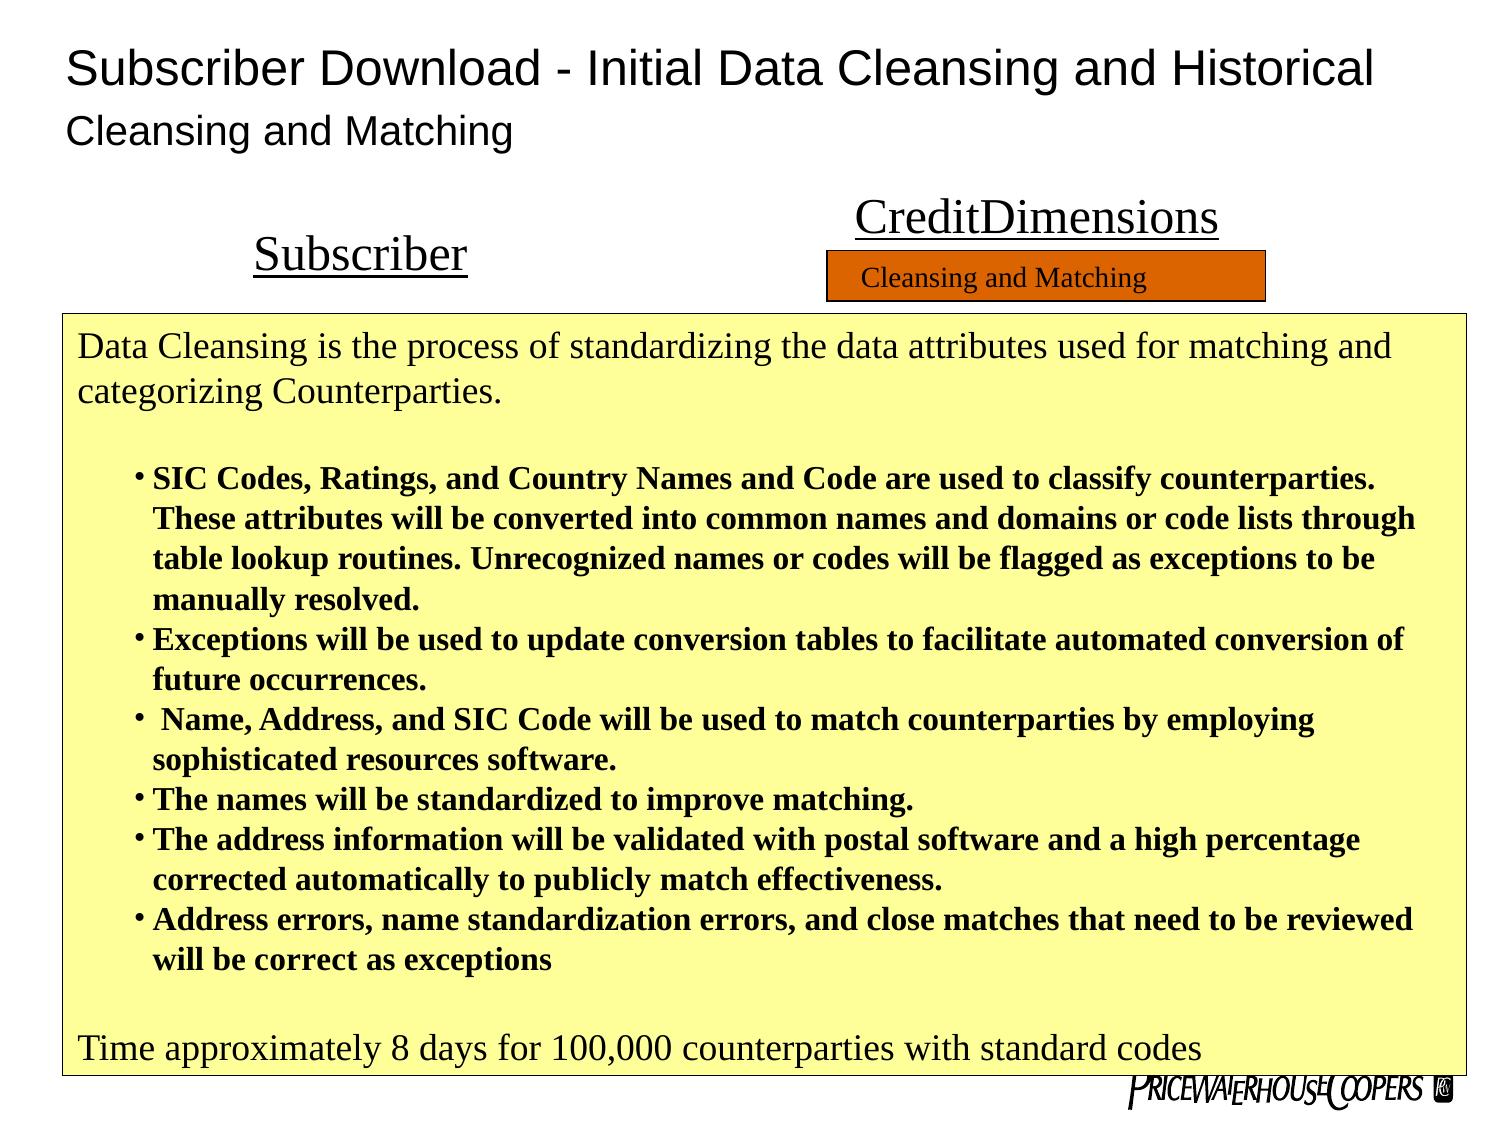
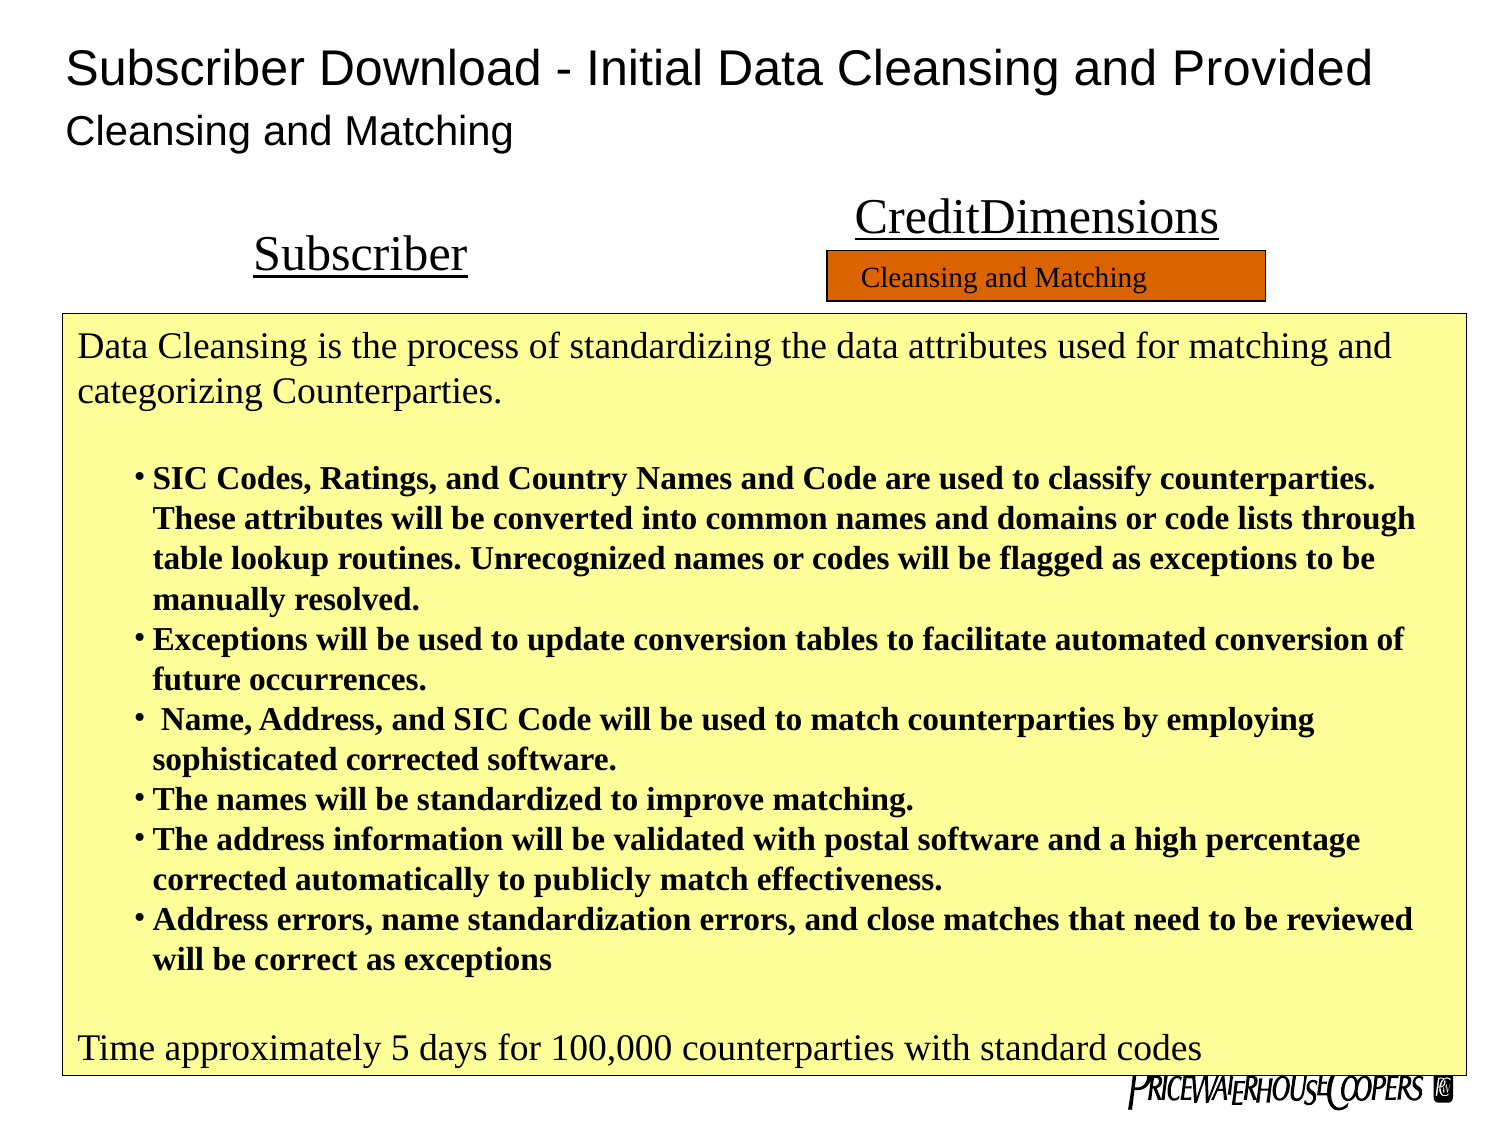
Historical: Historical -> Provided (1273, 69)
sophisticated resources: resources -> corrected (413, 759)
8: 8 -> 5 (400, 1048)
